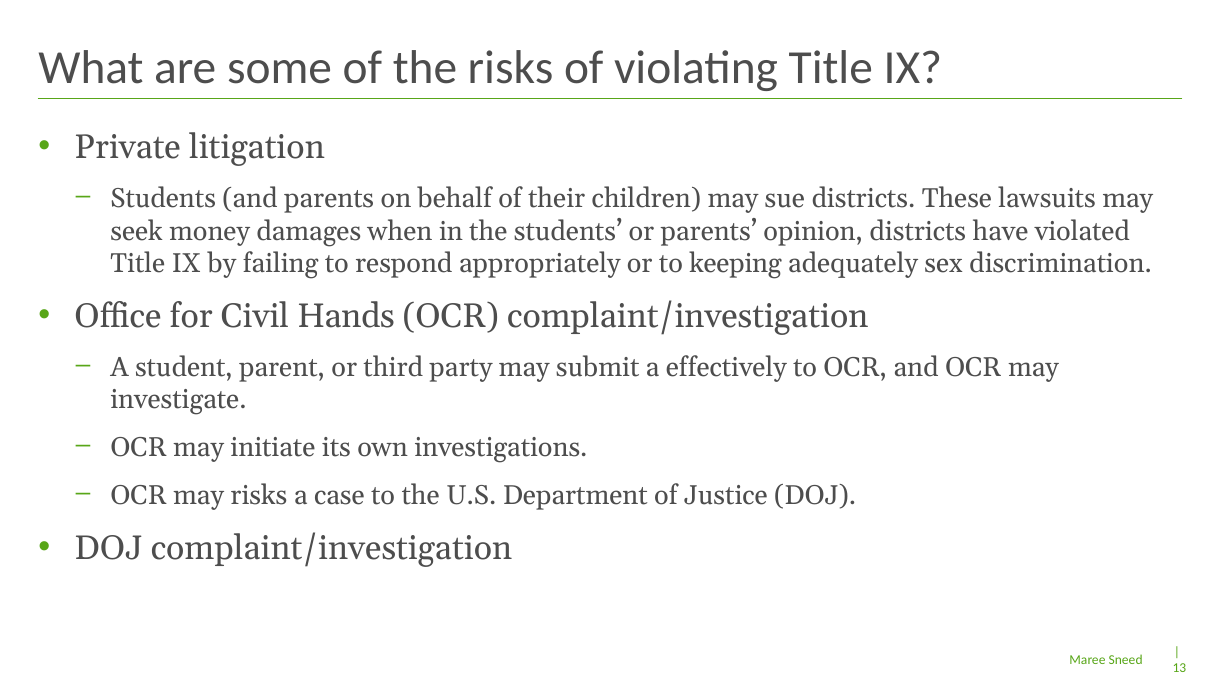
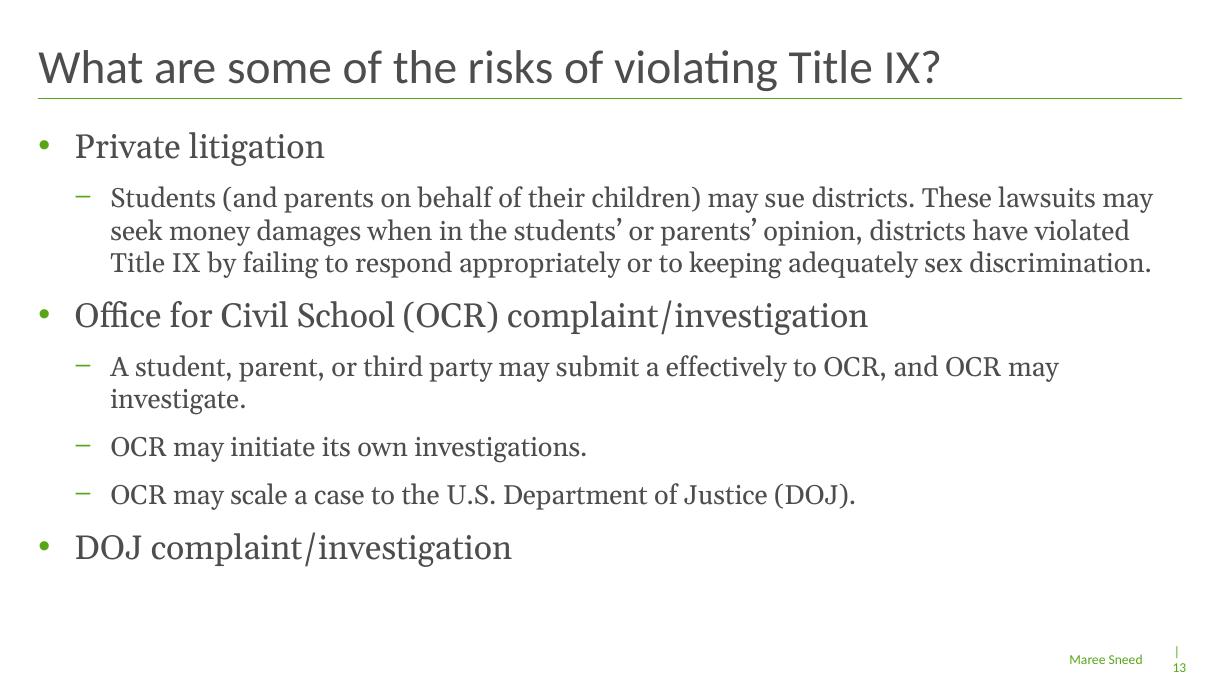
Hands: Hands -> School (346, 316)
may risks: risks -> scale (259, 496)
